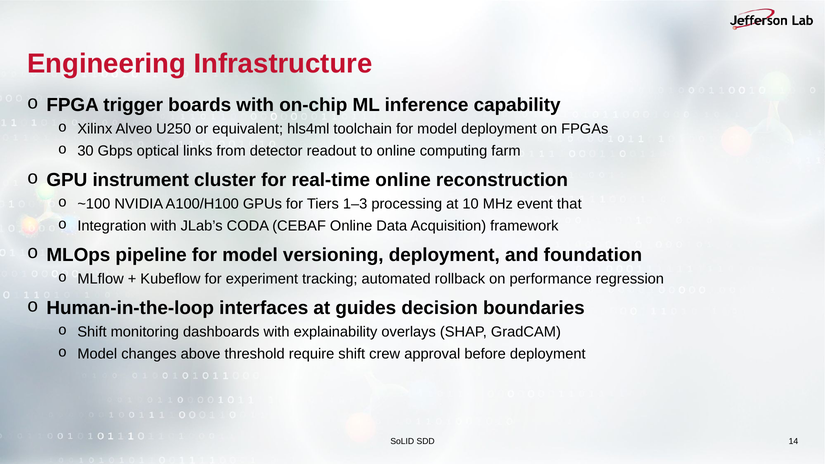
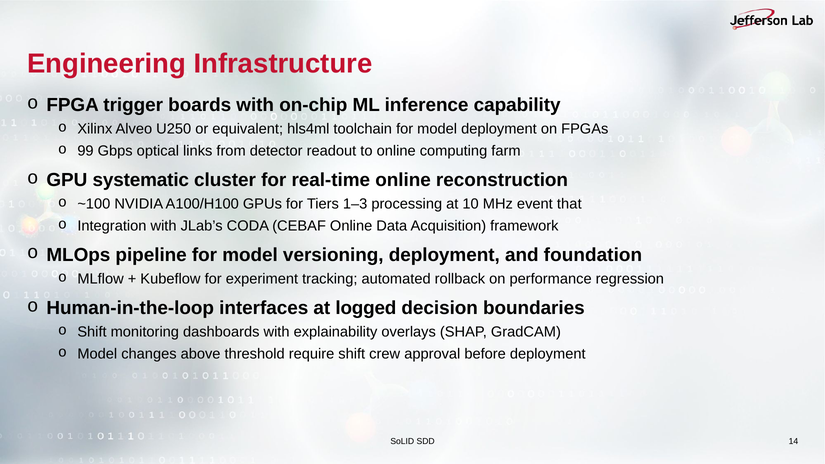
30: 30 -> 99 (85, 151)
instrument: instrument -> systematic (141, 180)
guides: guides -> logged (366, 308)
